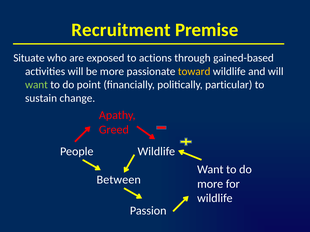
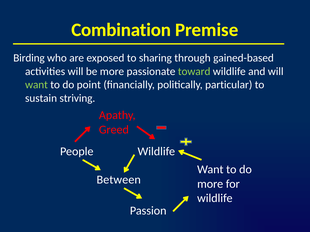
Recruitment: Recruitment -> Combination (121, 30)
Situate: Situate -> Birding (29, 58)
actions: actions -> sharing (155, 58)
toward colour: yellow -> light green (194, 72)
change: change -> striving (77, 98)
